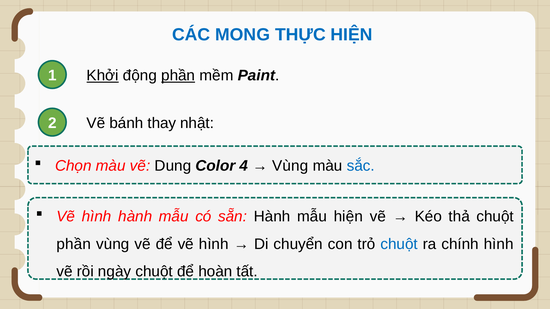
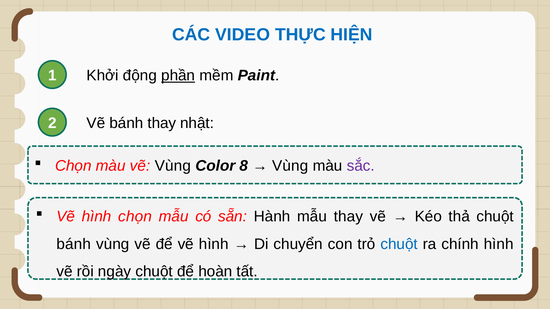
MONG: MONG -> VIDEO (243, 35)
Khởi underline: present -> none (103, 76)
vẽ Dung: Dung -> Vùng (173, 166)
4: 4 -> 8 (244, 166)
sắc colour: blue -> purple (361, 166)
hình hành: hành -> chọn (135, 217)
mẫu hiện: hiện -> thay (348, 217)
phần: phần -> bánh (74, 244)
